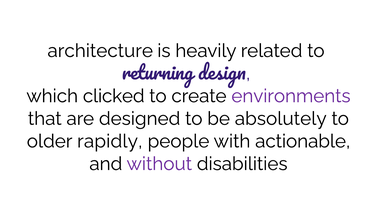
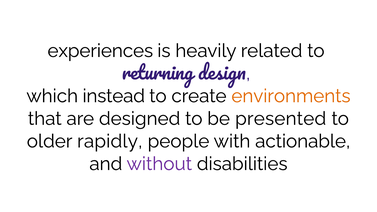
architecture: architecture -> experiences (100, 51)
clicked: clicked -> instead (114, 96)
environments colour: purple -> orange (291, 96)
absolutely: absolutely -> presented (281, 119)
